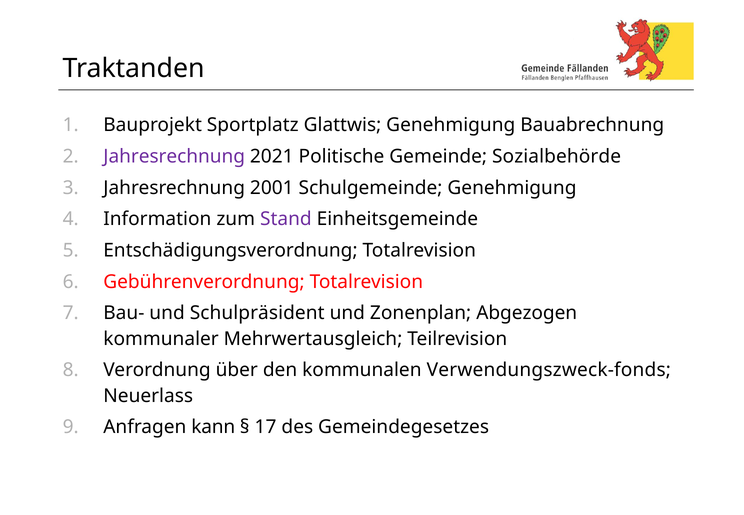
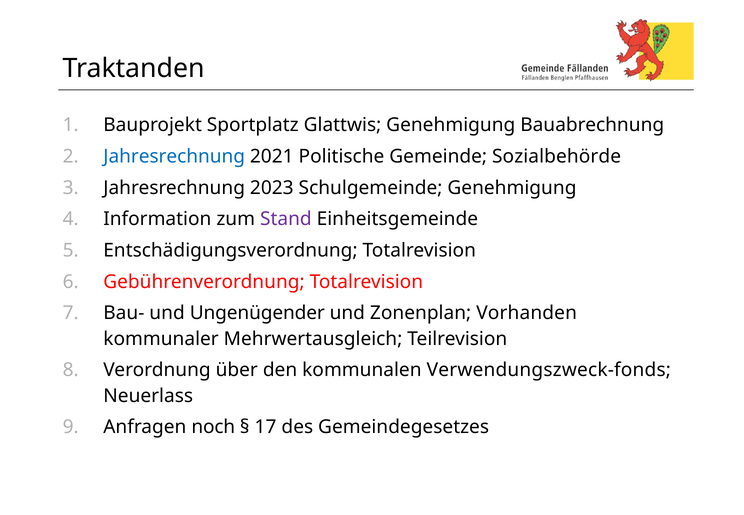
Jahresrechnung colour: purple -> blue (174, 156)
2001: 2001 -> 2023 (272, 188)
Schulpräsident: Schulpräsident -> Ungenügender (257, 313)
Abgezogen: Abgezogen -> Vorhanden (527, 313)
kann: kann -> noch (213, 427)
